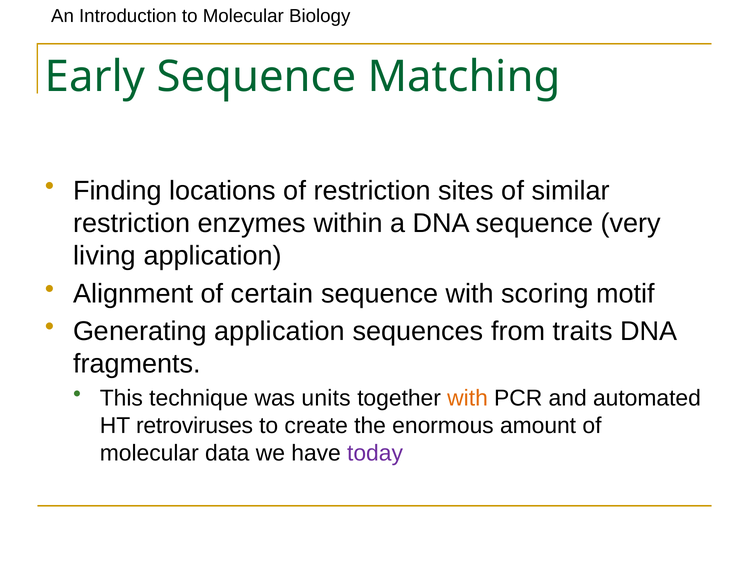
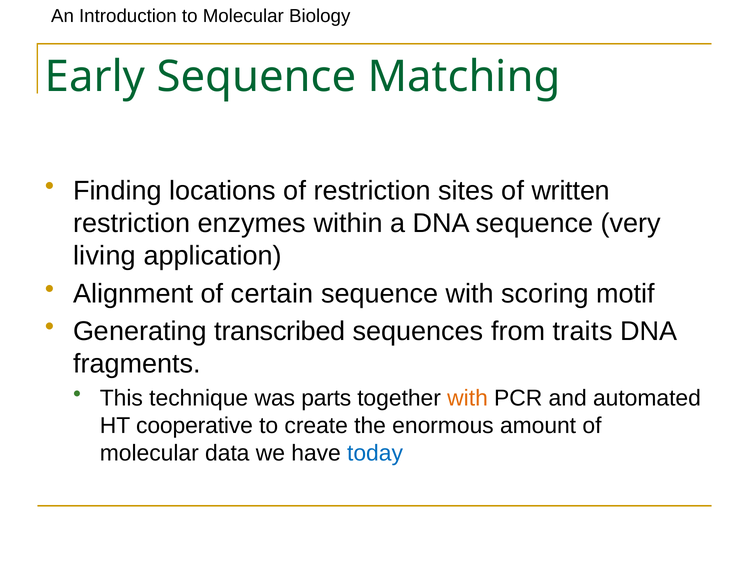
similar: similar -> written (571, 191)
Generating application: application -> transcribed (280, 331)
units: units -> parts (326, 398)
retroviruses: retroviruses -> cooperative (195, 425)
today colour: purple -> blue (375, 453)
